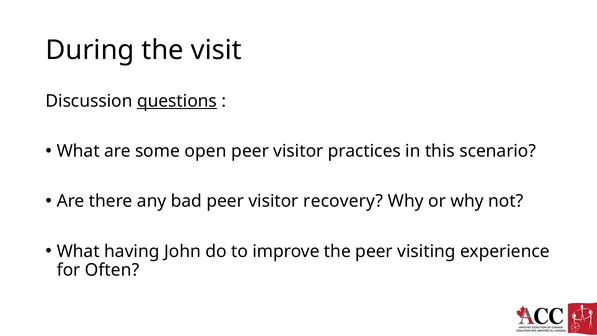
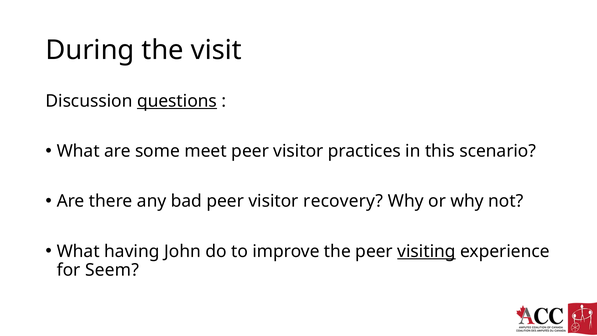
open: open -> meet (206, 151)
visiting underline: none -> present (427, 251)
Often: Often -> Seem (112, 270)
